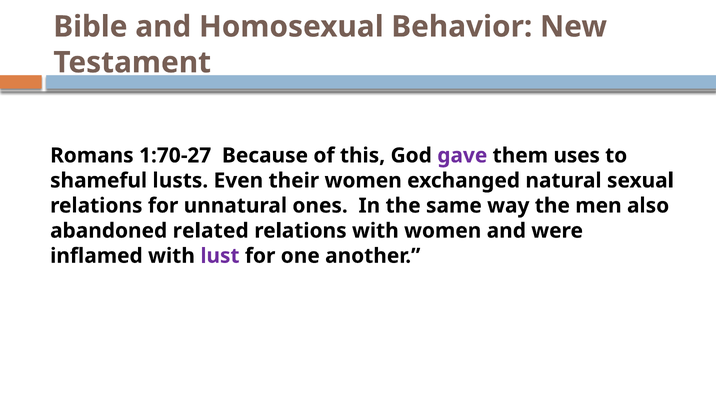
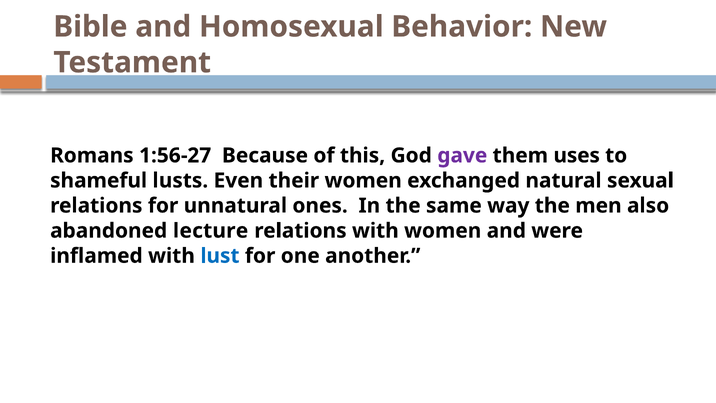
1:70-27: 1:70-27 -> 1:56-27 (175, 155)
related: related -> lecture (211, 231)
lust colour: purple -> blue (220, 256)
